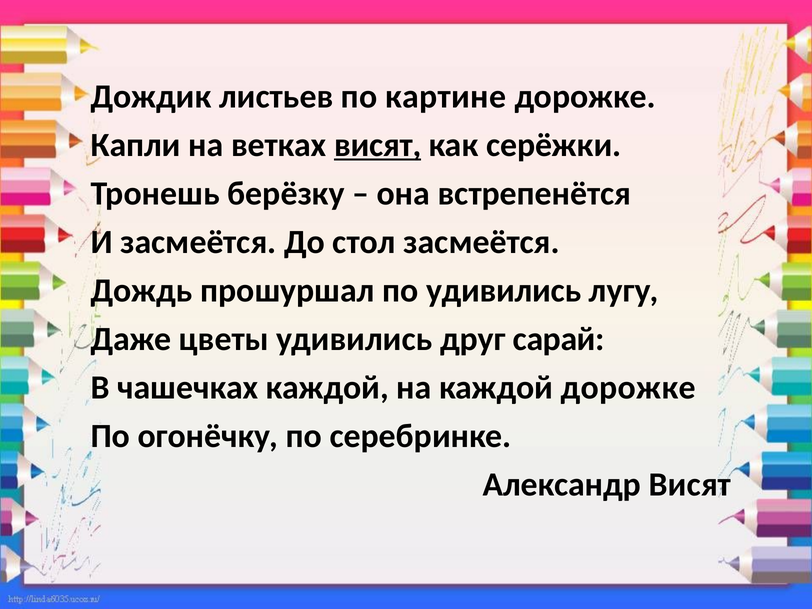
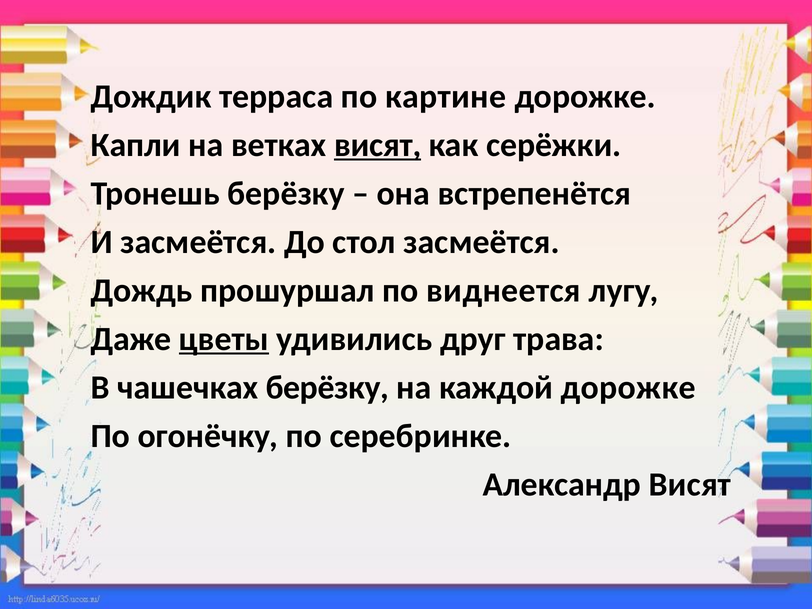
листьев: листьев -> терраса (276, 97)
по удивились: удивились -> виднеется (504, 290)
цветы underline: none -> present (224, 339)
сарай: сарай -> трава (559, 339)
чашечках каждой: каждой -> берёзку (327, 387)
